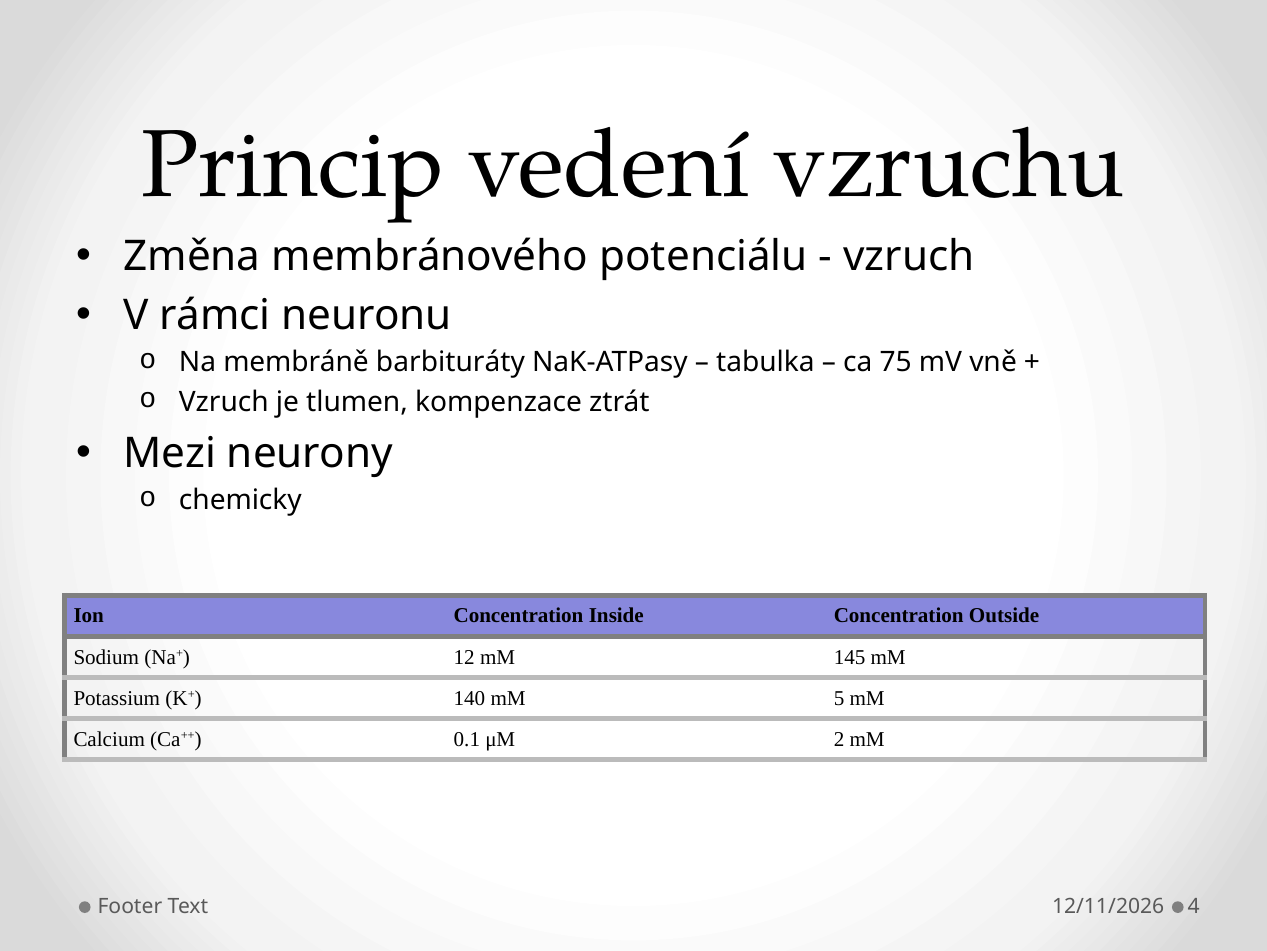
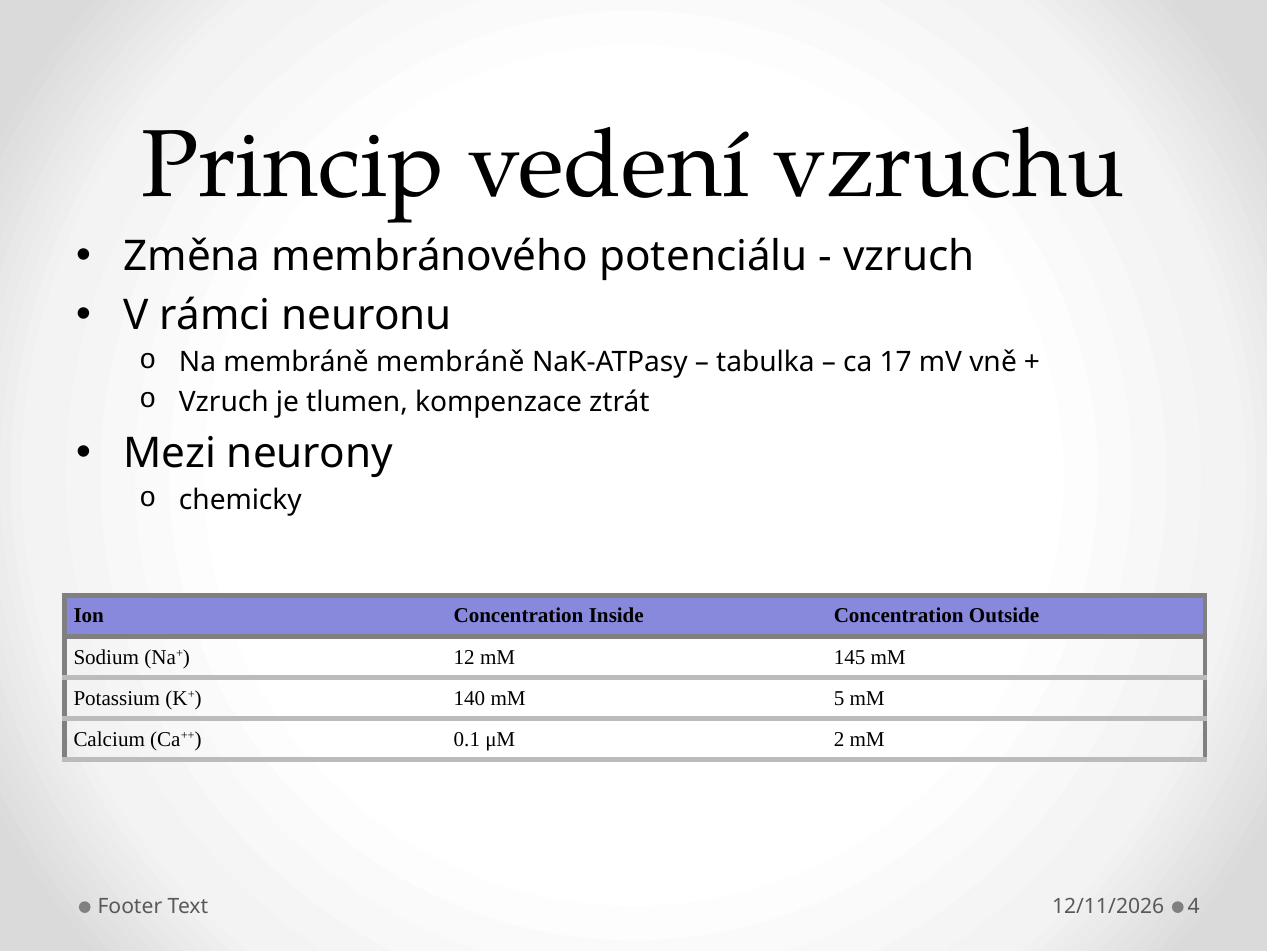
membráně barbituráty: barbituráty -> membráně (450, 362)
75: 75 -> 17 (896, 362)
